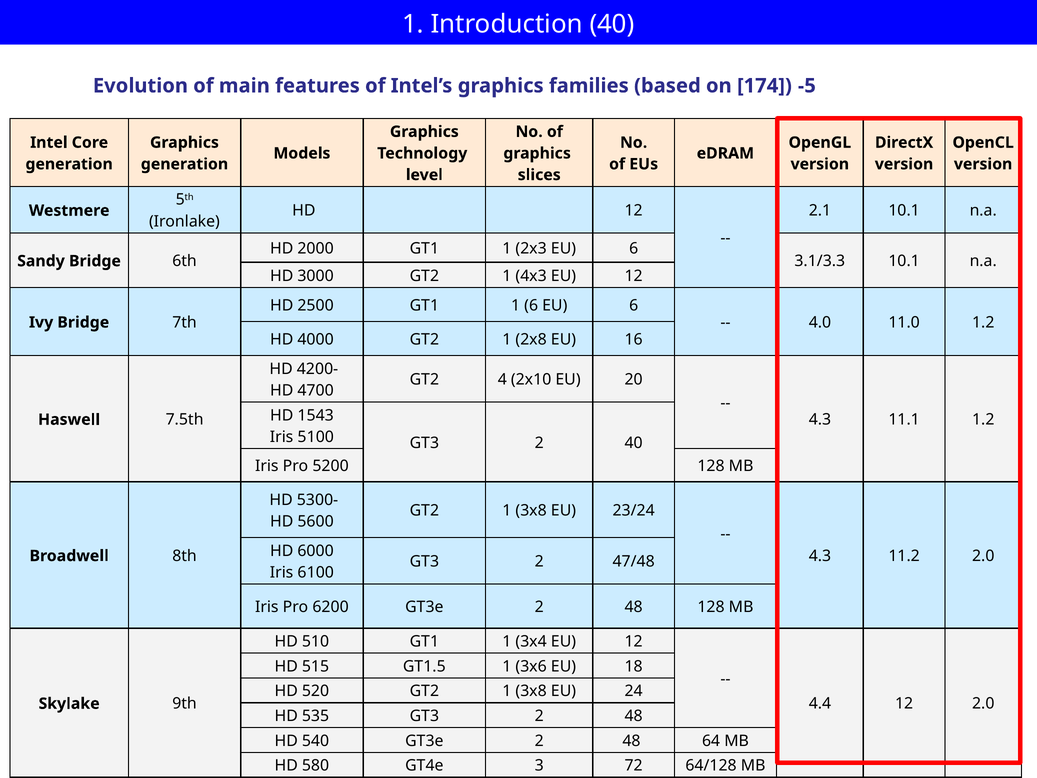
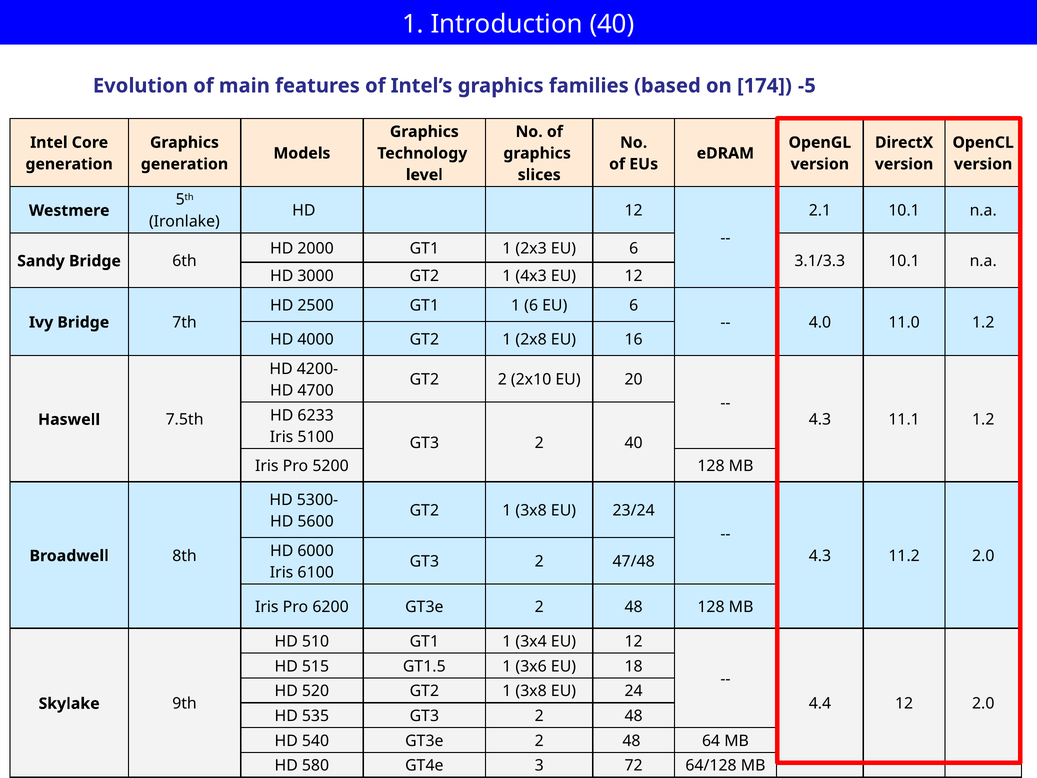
GT2 4: 4 -> 2 (502, 380)
1543: 1543 -> 6233 (316, 415)
